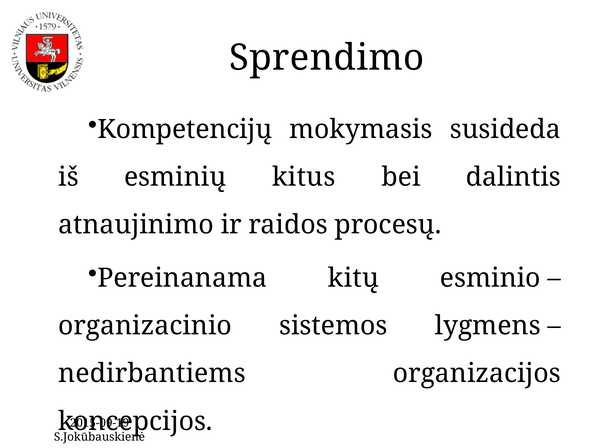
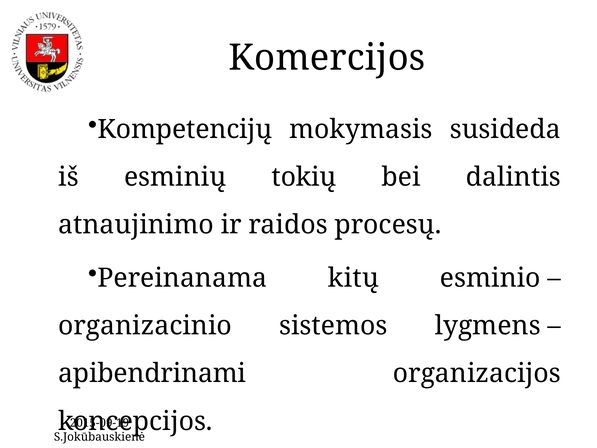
Sprendimo: Sprendimo -> Komercijos (327, 58)
kitus: kitus -> tokių (304, 177)
nedirbantiems: nedirbantiems -> apibendrinami (152, 373)
